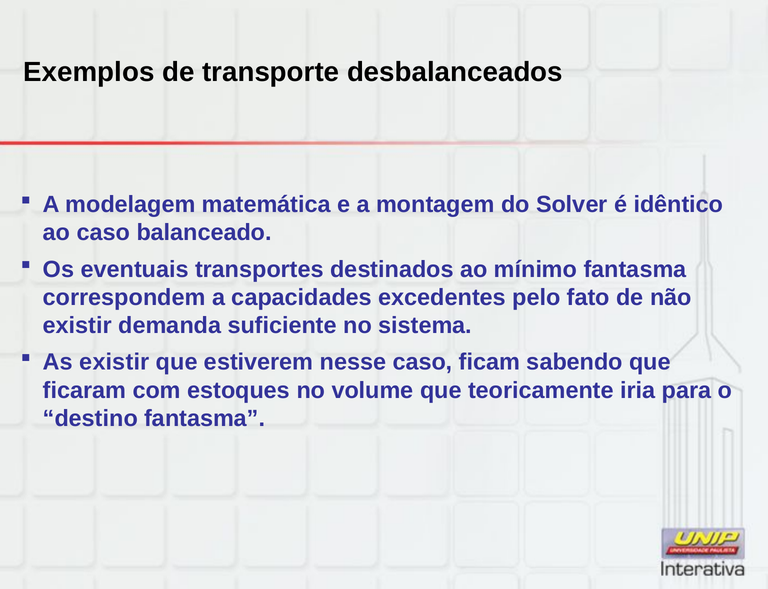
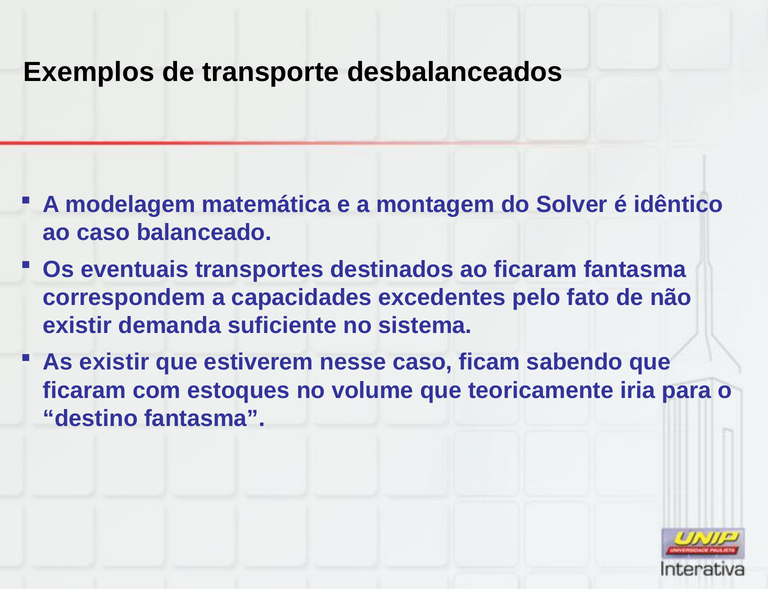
ao mínimo: mínimo -> ficaram (536, 270)
